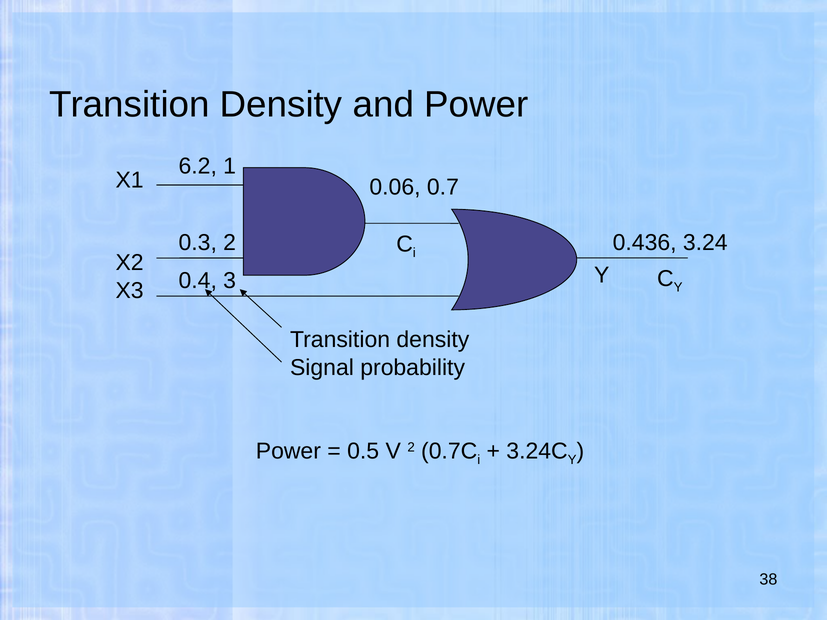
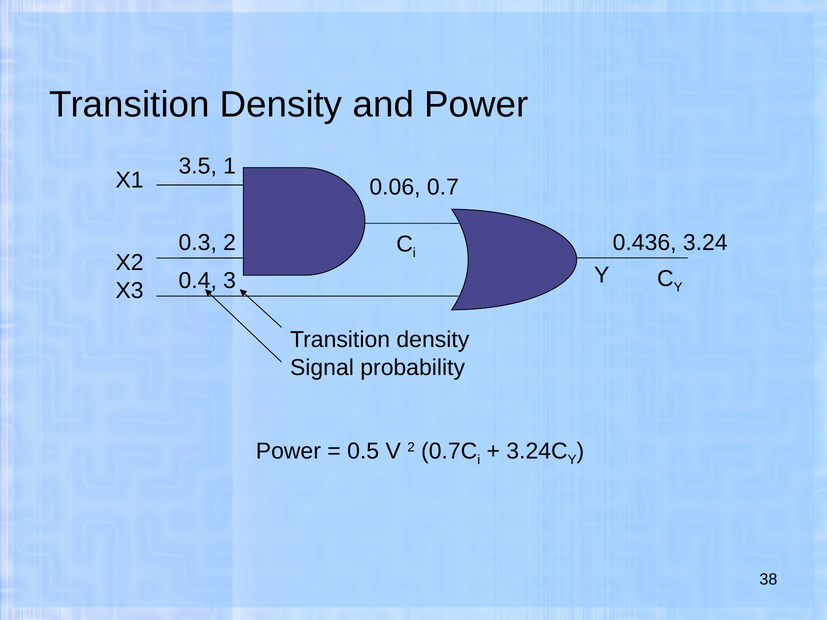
6.2: 6.2 -> 3.5 (198, 166)
